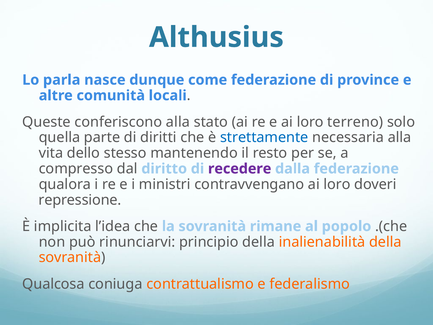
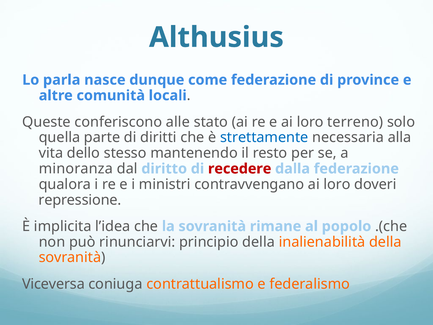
conferiscono alla: alla -> alle (178, 122)
compresso: compresso -> minoranza (76, 169)
recedere colour: purple -> red (240, 169)
Qualcosa: Qualcosa -> Viceversa (53, 284)
